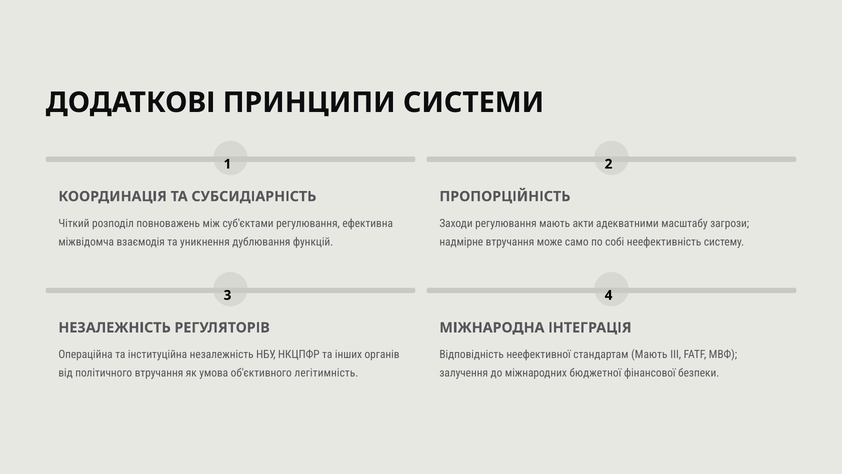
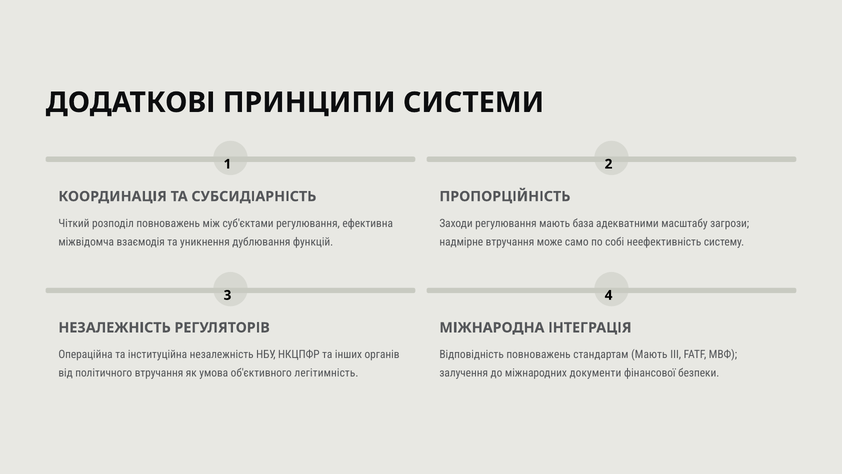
акти: акти -> база (583, 223)
Відповідність неефективної: неефективної -> повноважень (539, 354)
бюджетної: бюджетної -> документи (595, 373)
